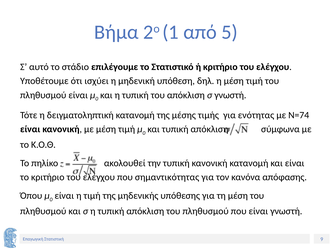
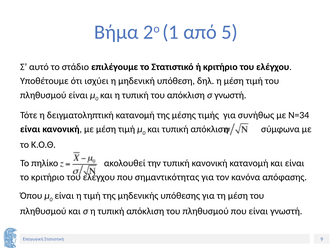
ενότητας: ενότητας -> συνήθως (256, 115)
Ν=74: Ν=74 -> Ν=34 (299, 115)
